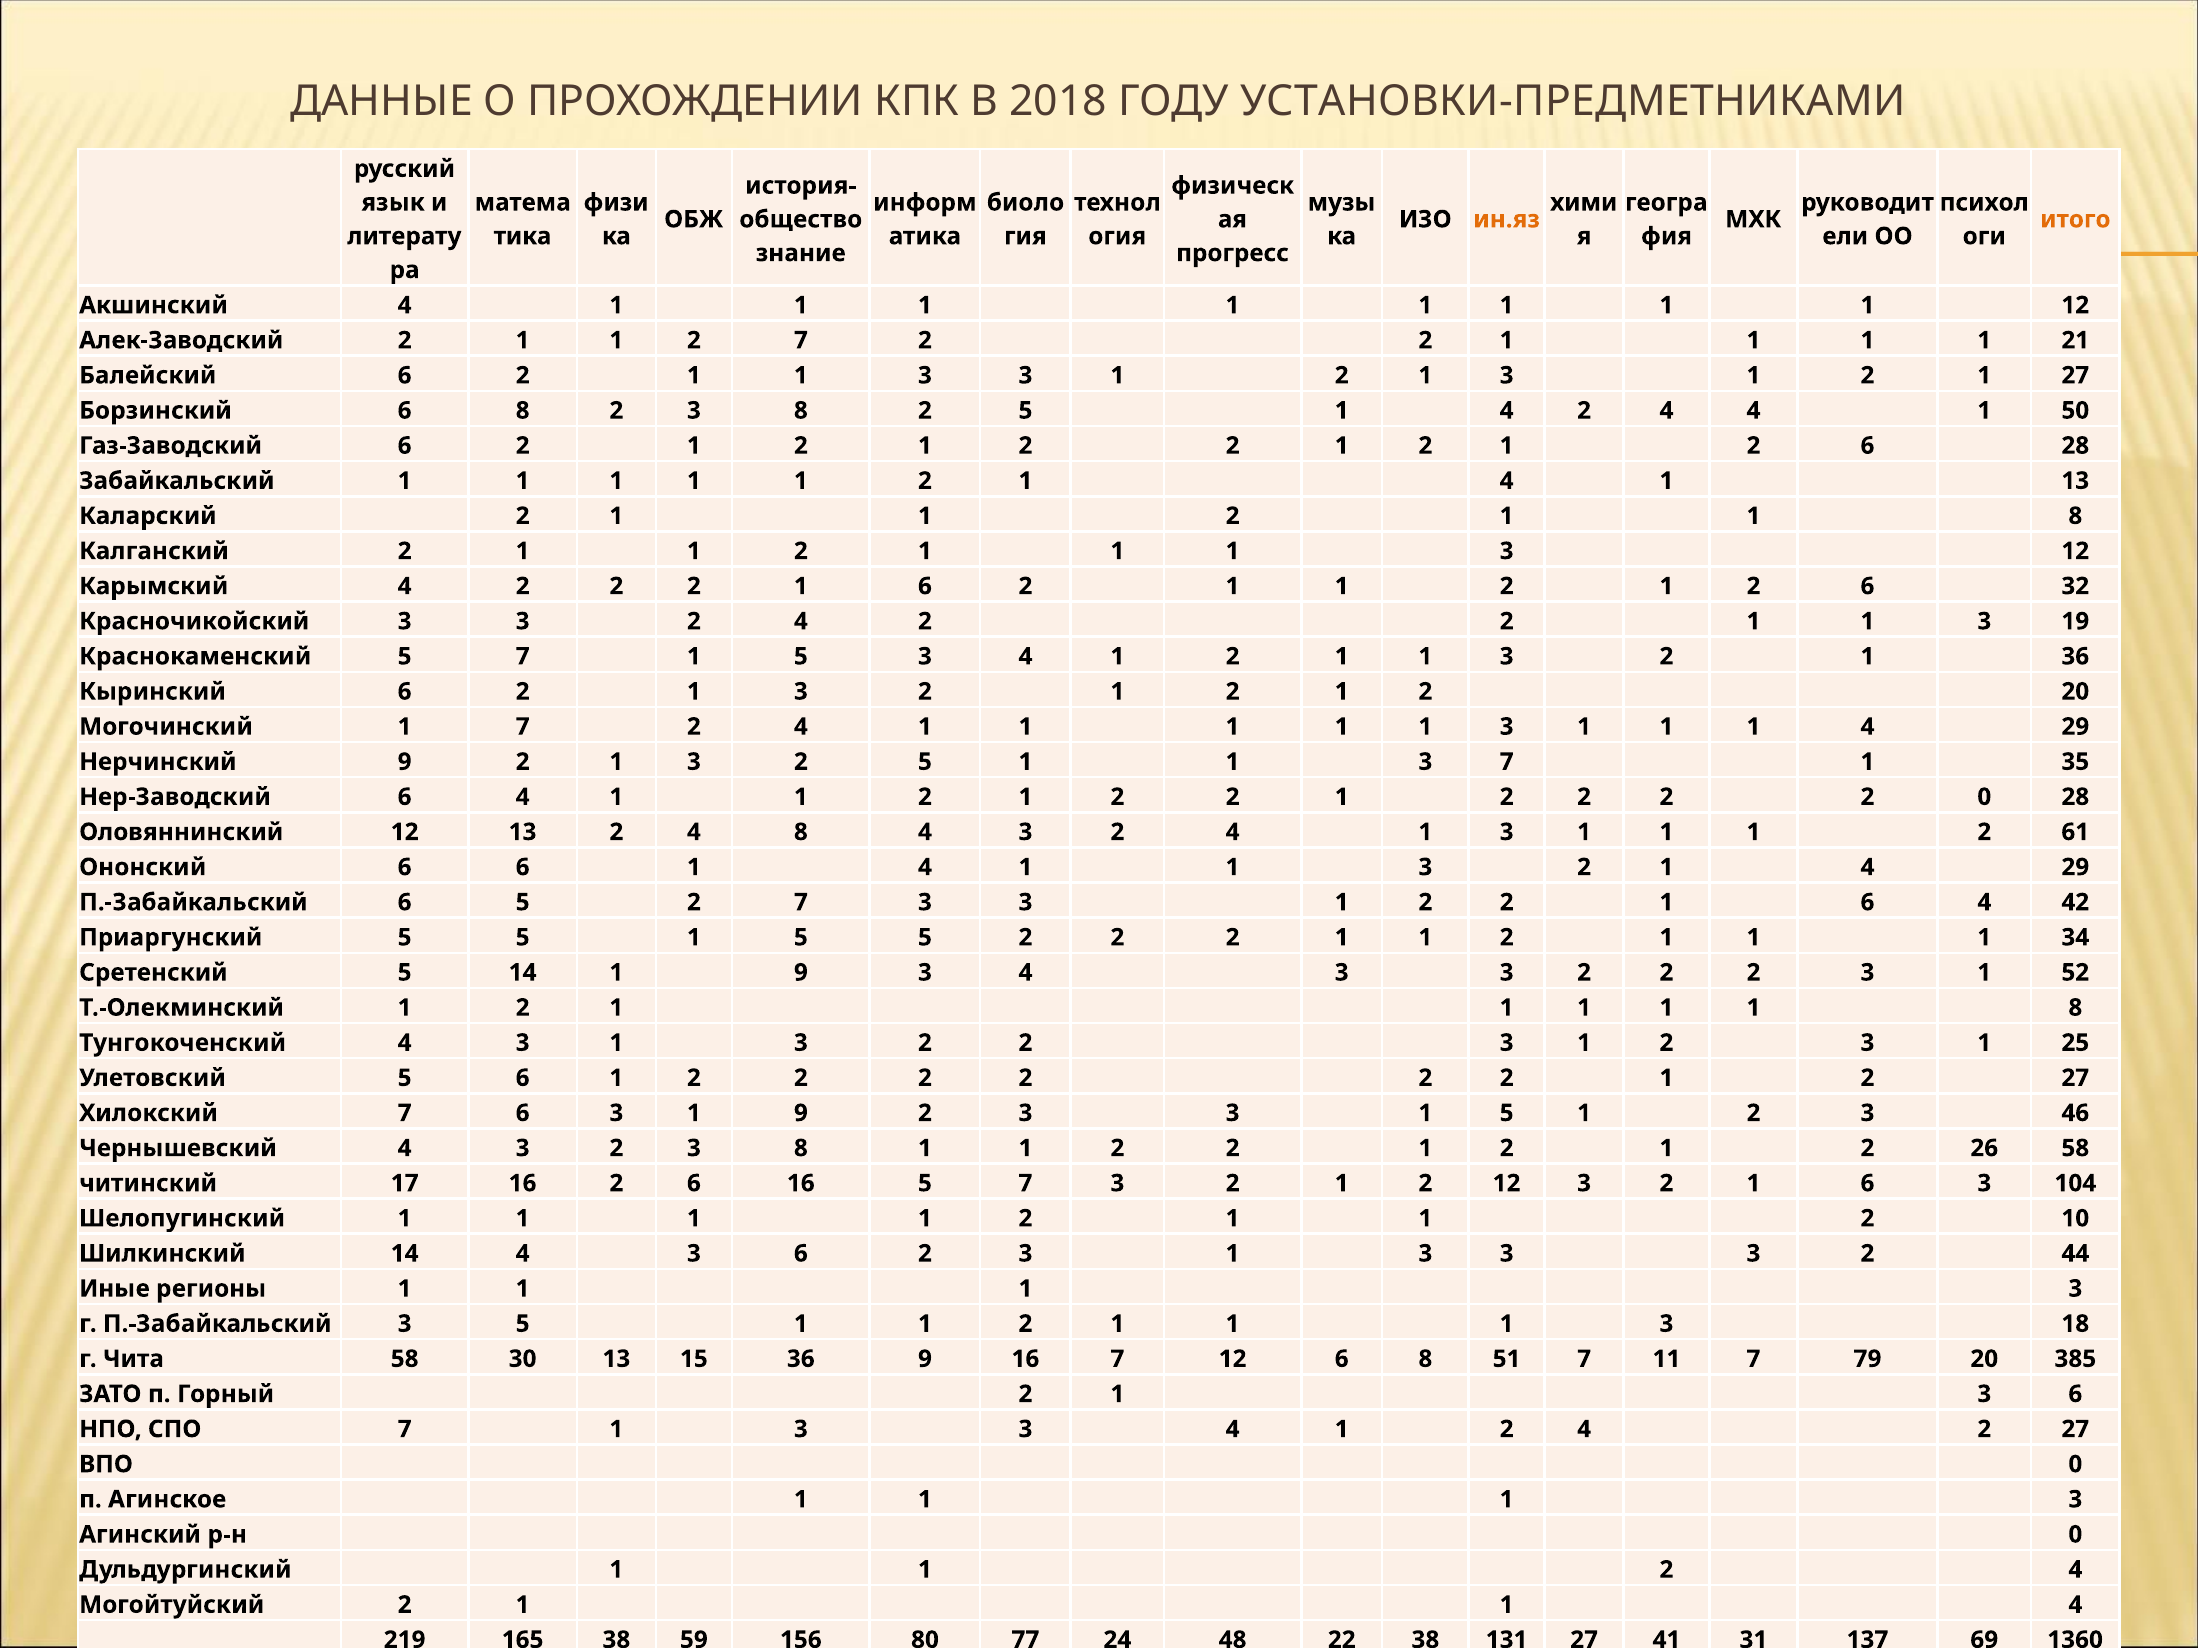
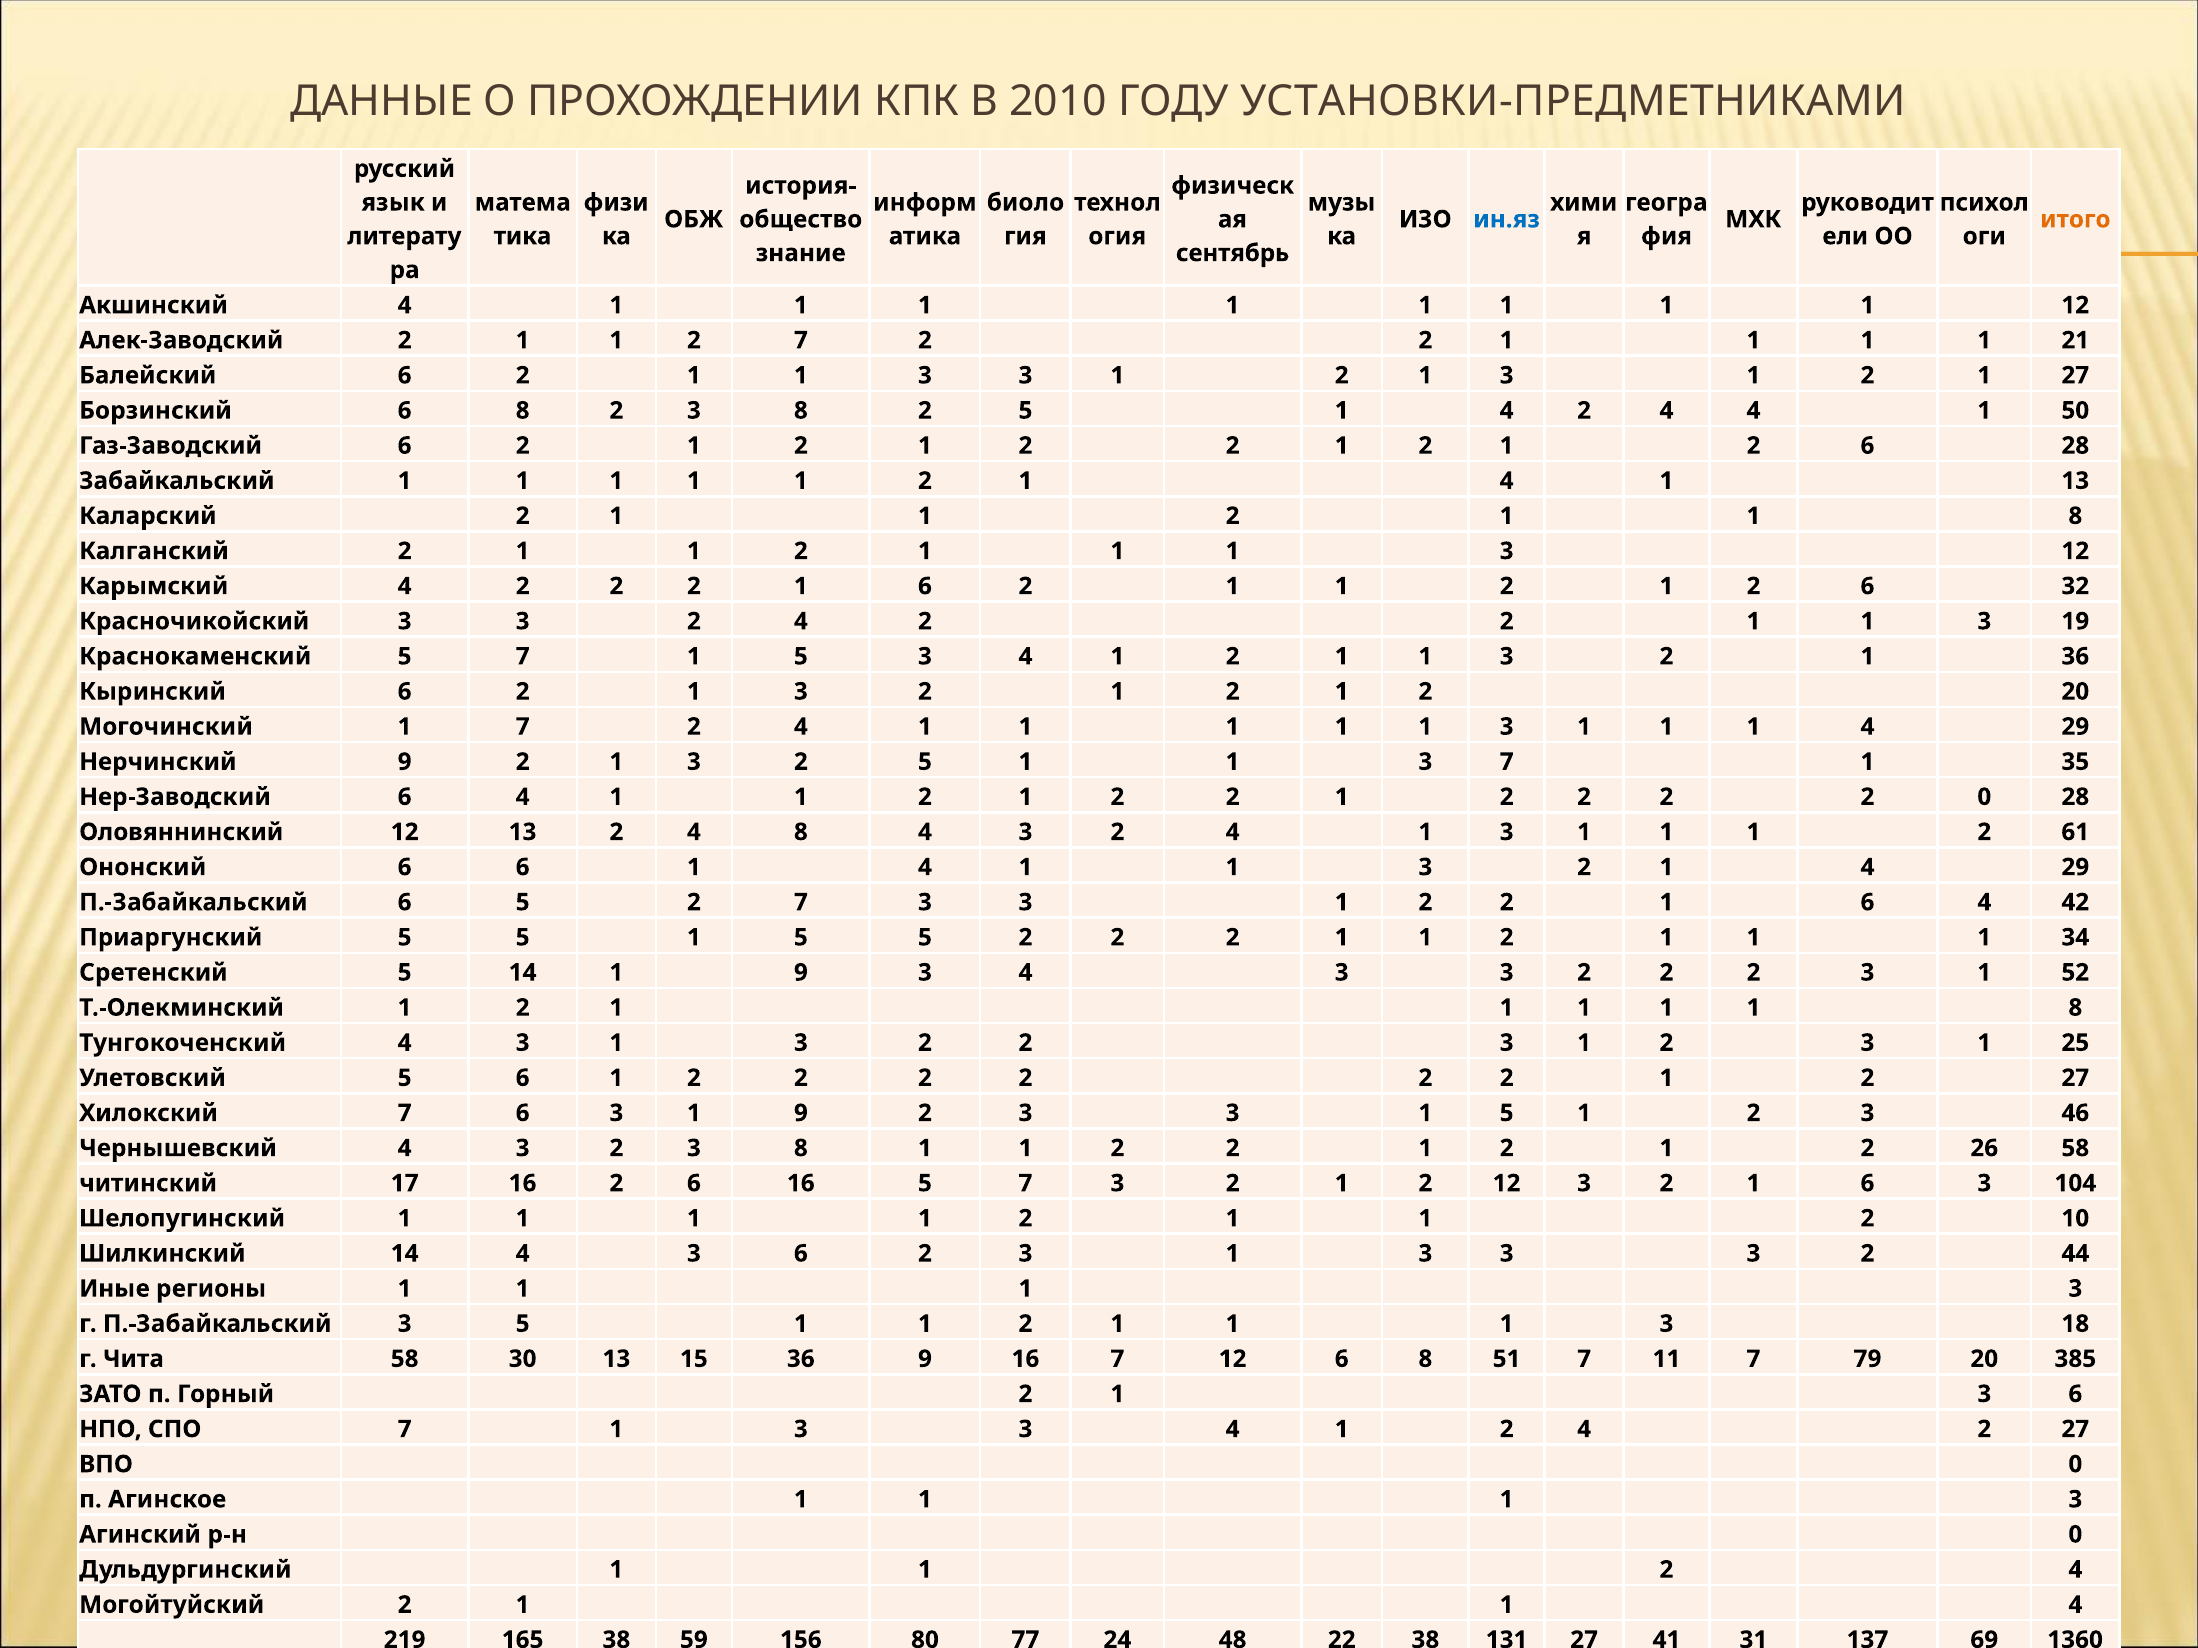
2018: 2018 -> 2010 (1058, 102)
ин.яз colour: orange -> blue (1507, 219)
прогресс: прогресс -> сентябрь (1233, 253)
